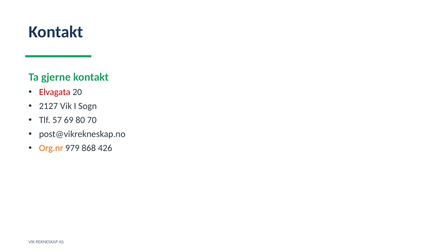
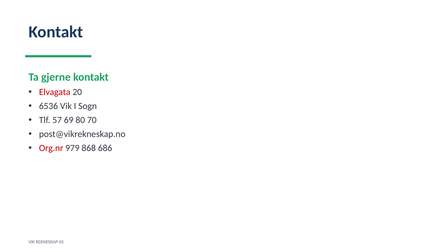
2127: 2127 -> 6536 (48, 106)
Org.nr colour: orange -> red (51, 148)
426: 426 -> 686 (105, 148)
